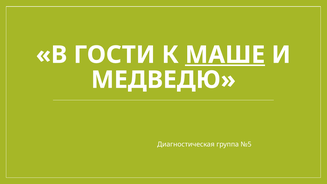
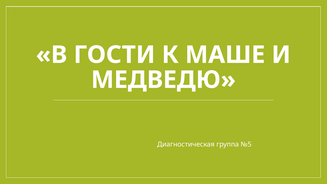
МАШЕ underline: present -> none (225, 55)
